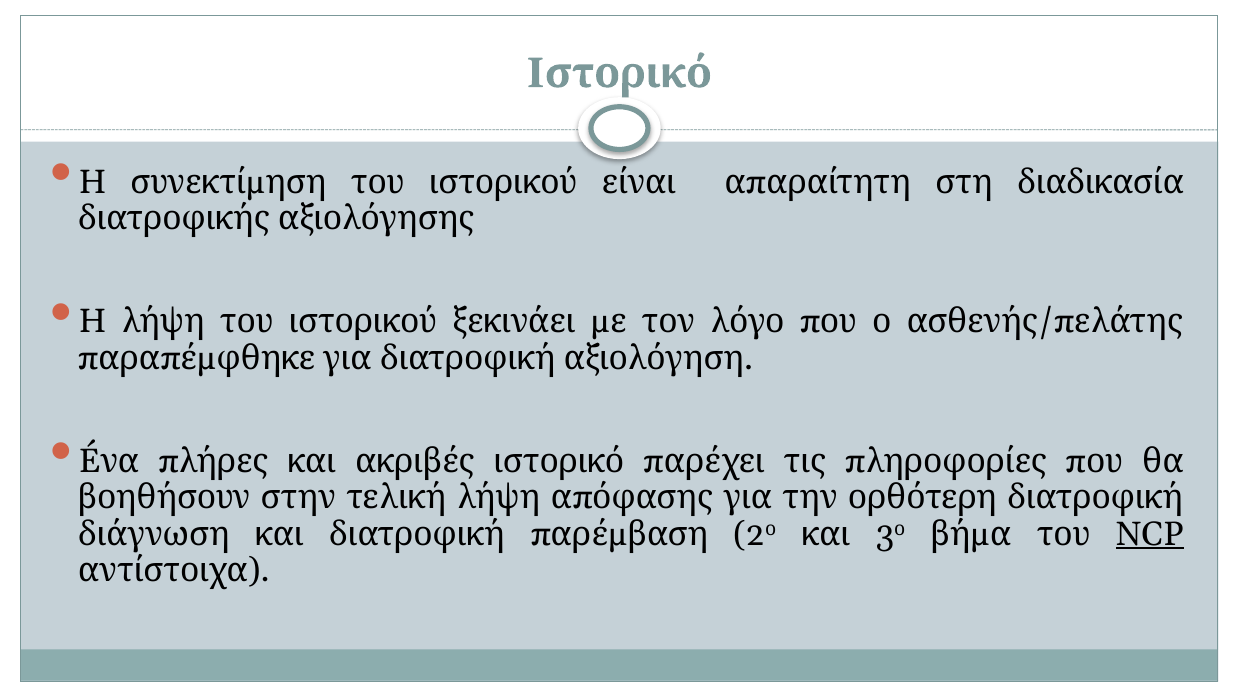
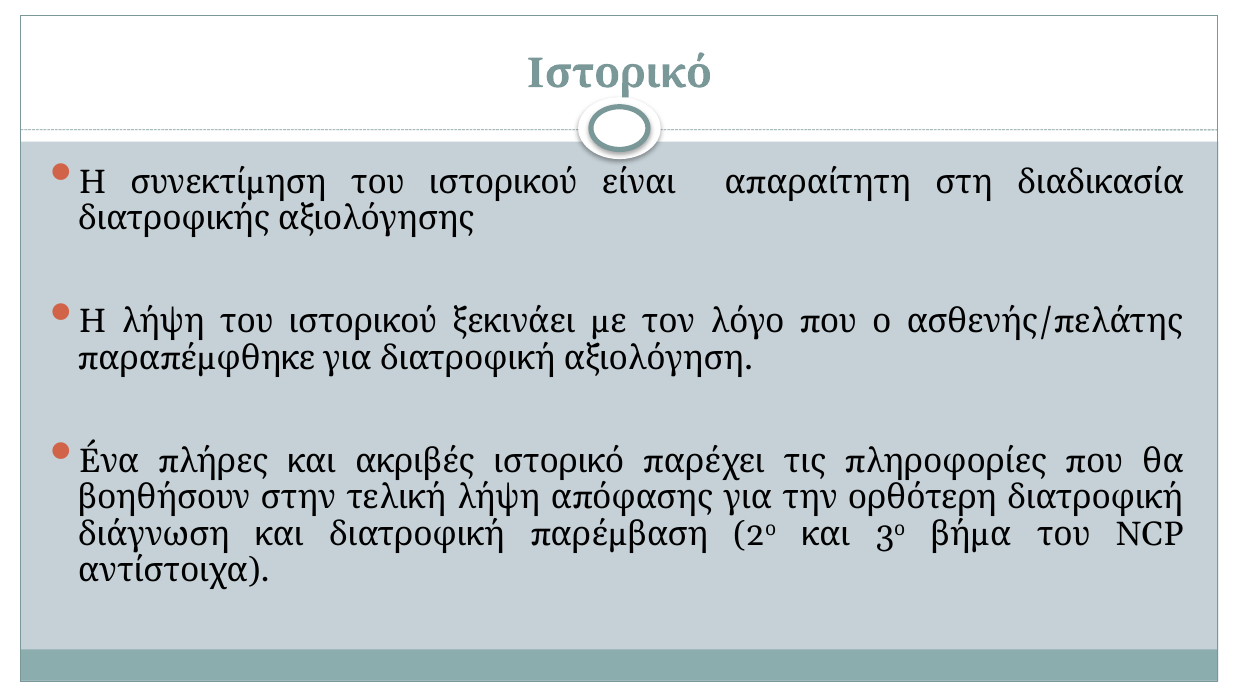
NCP underline: present -> none (1150, 534)
